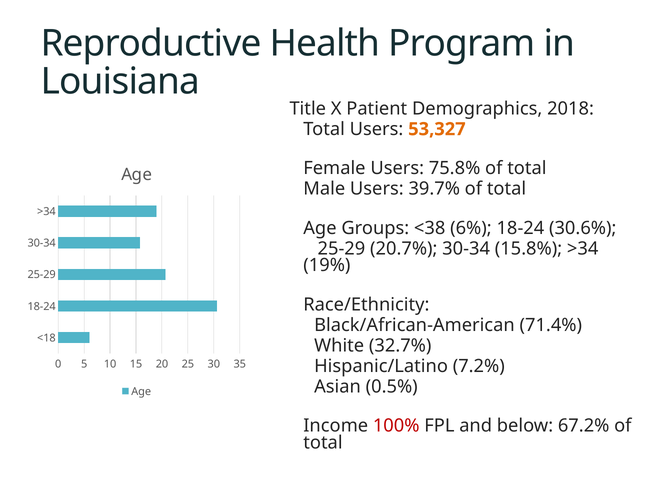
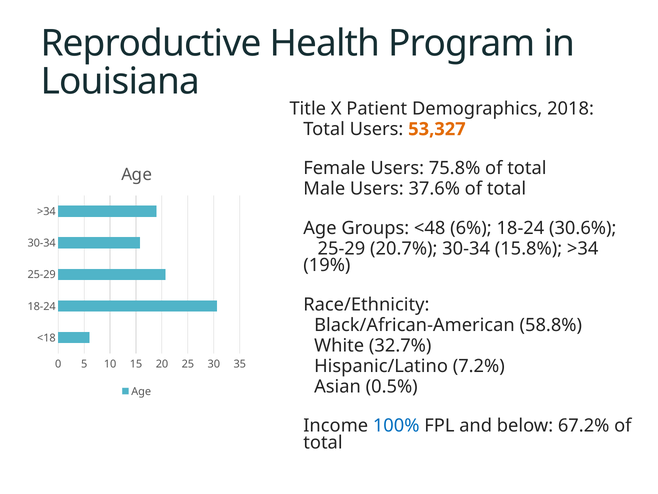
39.7%: 39.7% -> 37.6% (434, 189)
<38: <38 -> <48 (430, 228)
71.4%: 71.4% -> 58.8% (551, 325)
100% colour: red -> blue (396, 425)
